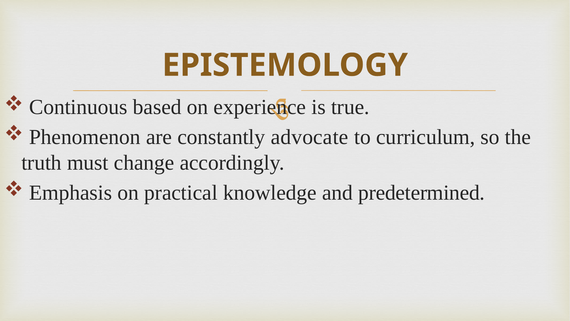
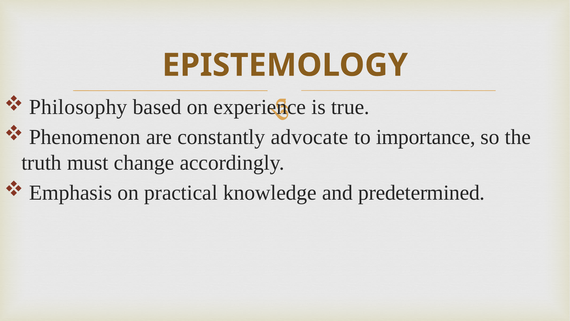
Continuous: Continuous -> Philosophy (78, 107)
curriculum: curriculum -> importance (426, 137)
